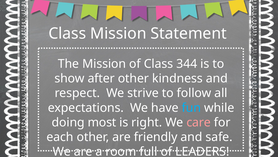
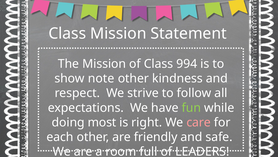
344: 344 -> 994 (187, 64)
after: after -> note (101, 78)
fun colour: light blue -> light green (191, 107)
